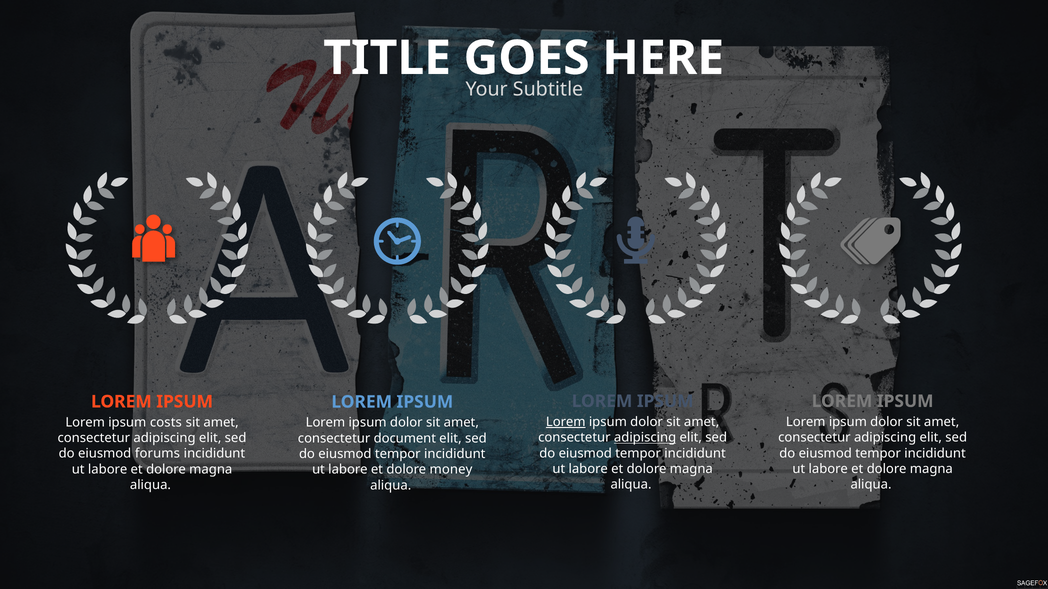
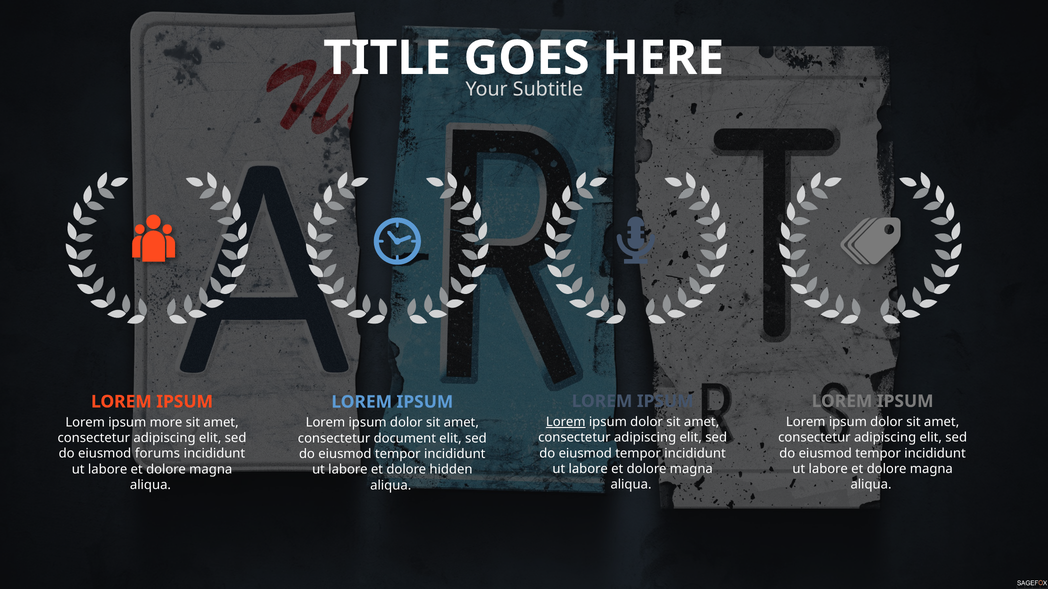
costs: costs -> more (166, 423)
adipiscing underline: present -> none (645, 438)
money: money -> hidden (451, 470)
